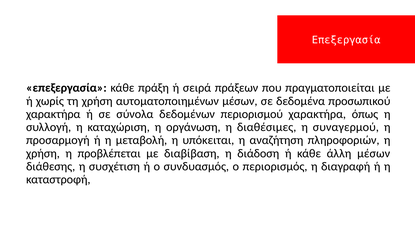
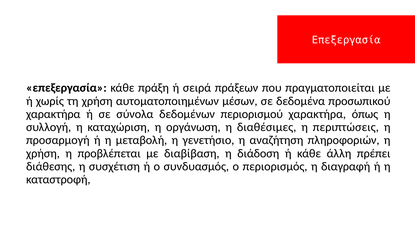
συναγερμού: συναγερμού -> περιπτώσεις (346, 127)
υπόκειται: υπόκειται -> γενετήσιο (208, 140)
άλλη μέσων: μέσων -> πρέπει (374, 153)
